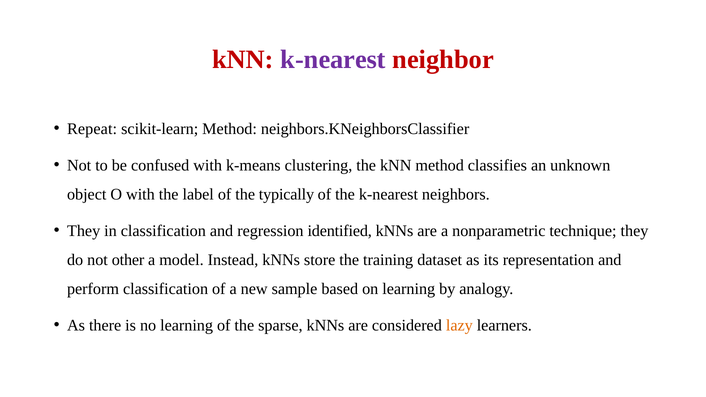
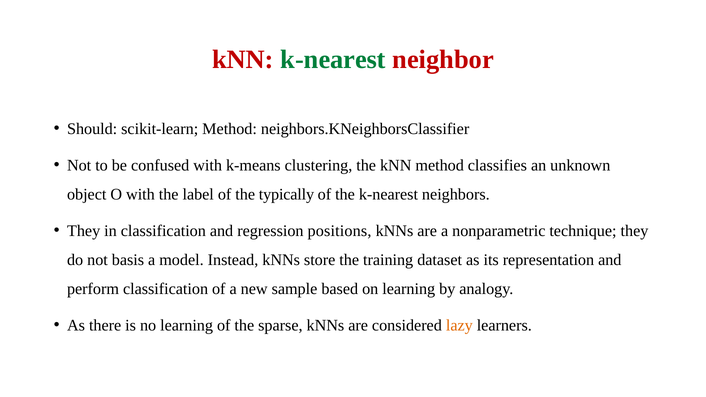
k-nearest colour: purple -> green (333, 59)
Repeat: Repeat -> Should (92, 129)
identified: identified -> positions (340, 231)
other: other -> basis (128, 260)
